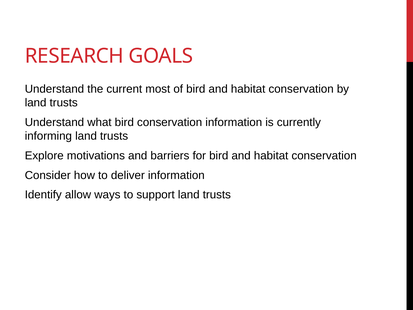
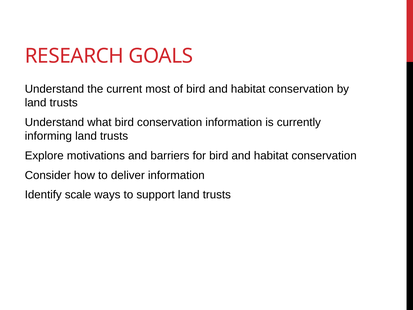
allow: allow -> scale (78, 195)
